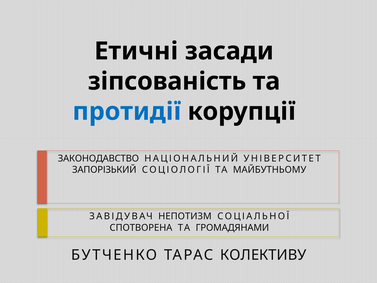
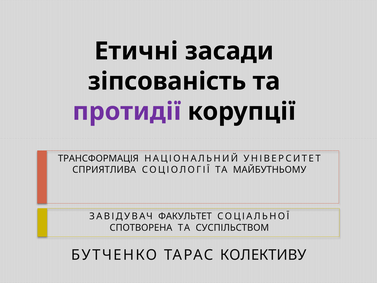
протидії colour: blue -> purple (127, 111)
ЗАКОНОДАВСТВО: ЗАКОНОДАВСТВО -> ТРАНСФОРМАЦІЯ (98, 158)
ЗАПОРІЗЬКИЙ: ЗАПОРІЗЬКИЙ -> СПРИЯТЛИВА (104, 170)
НЕПОТИЗМ: НЕПОТИЗМ -> ФАКУЛЬТЕТ (185, 216)
ГРОМАДЯНАМИ: ГРОМАДЯНАМИ -> СУСПІЛЬСТВОМ (232, 227)
